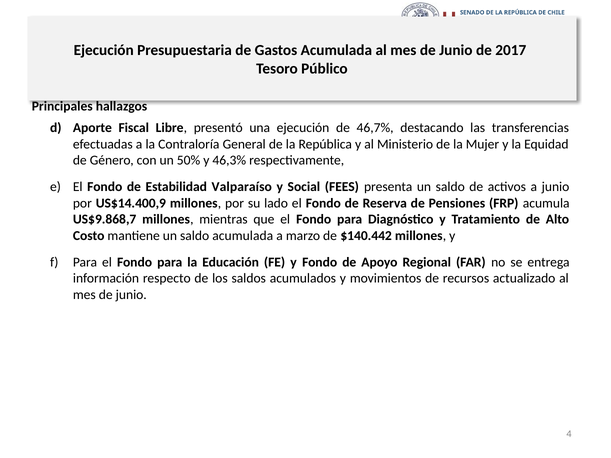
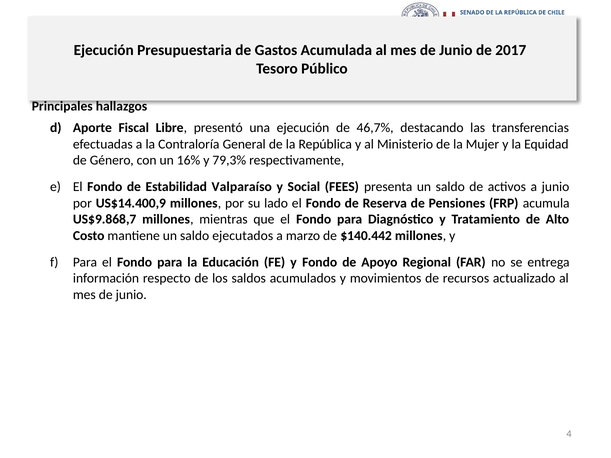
50%: 50% -> 16% (189, 160)
46,3%: 46,3% -> 79,3% (229, 160)
saldo acumulada: acumulada -> ejecutados (243, 236)
